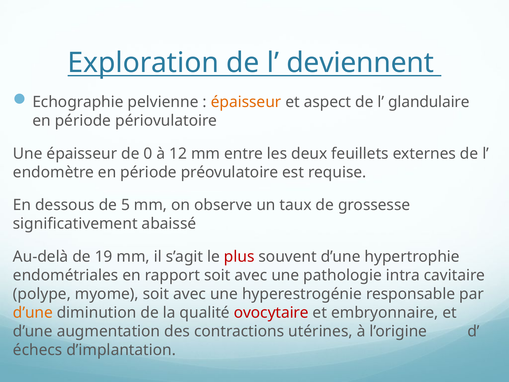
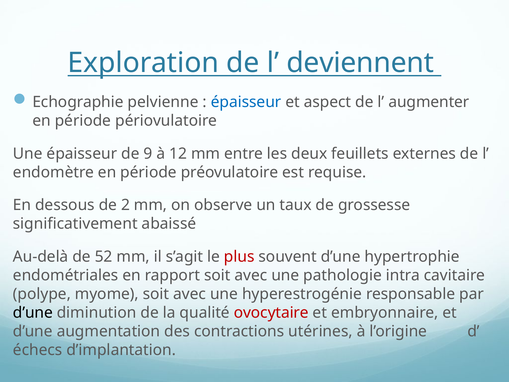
épaisseur colour: orange -> blue (246, 102)
glandulaire: glandulaire -> augmenter (429, 102)
0: 0 -> 9 (148, 154)
5: 5 -> 2 (125, 205)
19: 19 -> 52 (104, 256)
d’une colour: orange -> black (33, 312)
